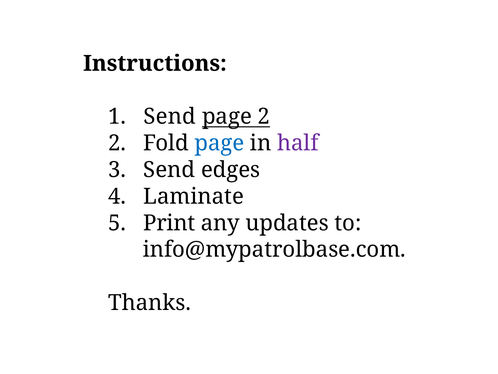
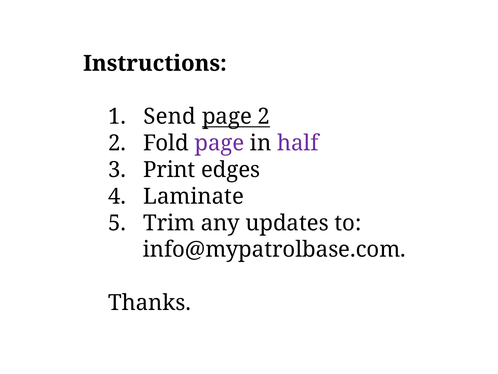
page colour: blue -> purple (219, 143)
Send: Send -> Print (169, 170)
Print: Print -> Trim (169, 223)
